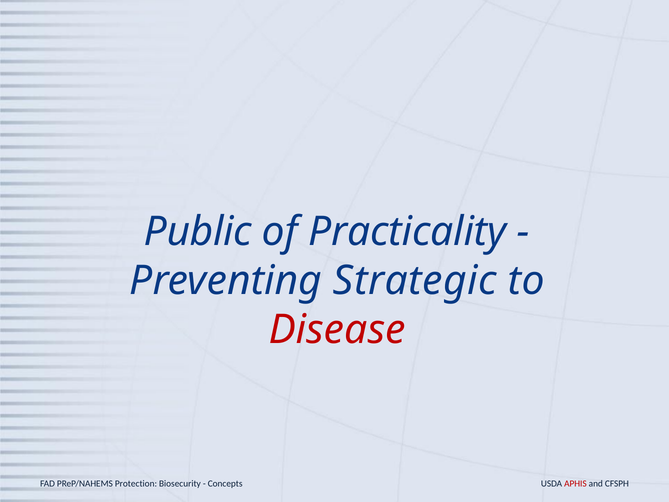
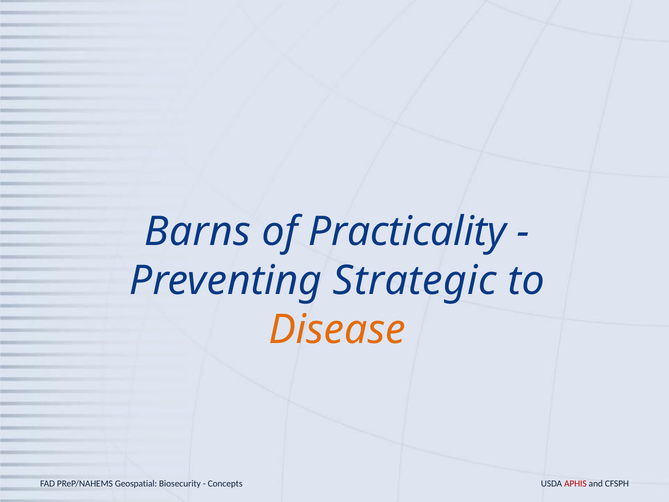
Public: Public -> Barns (198, 231)
Disease colour: red -> orange (337, 330)
Protection: Protection -> Geospatial (136, 483)
